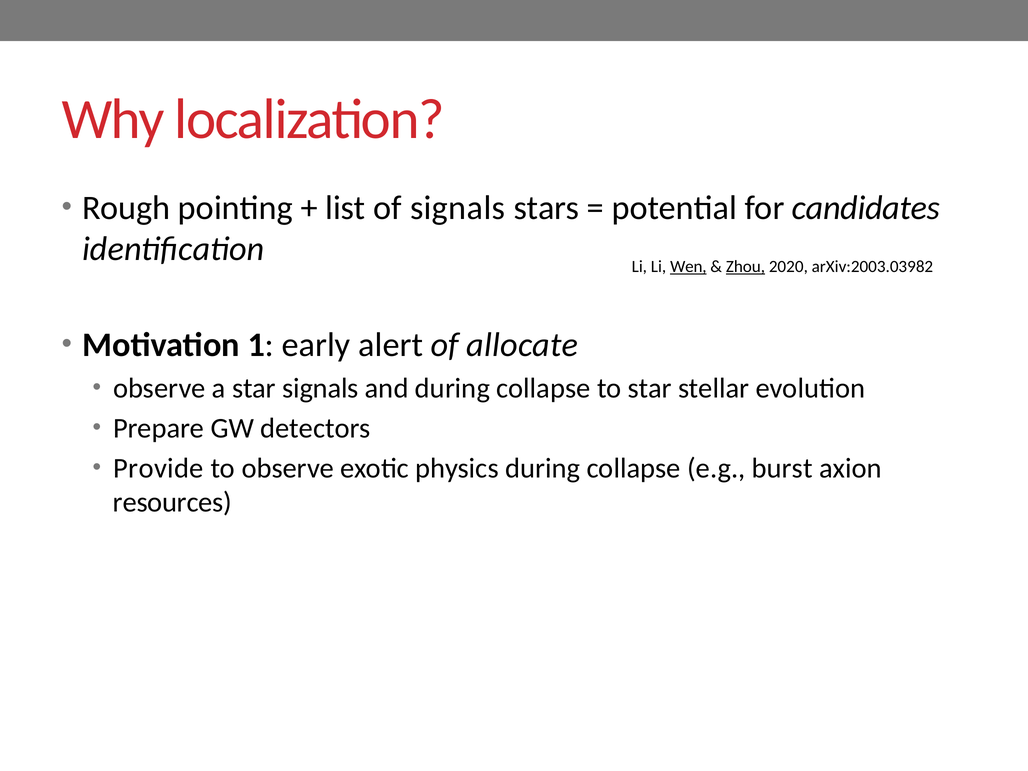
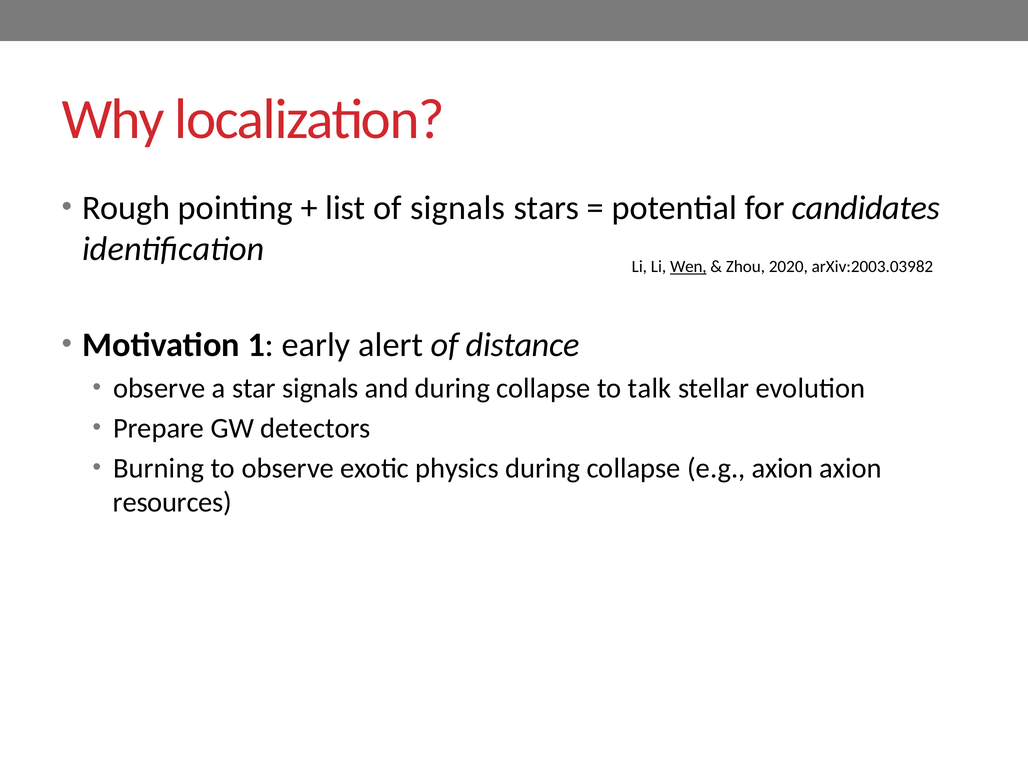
Zhou underline: present -> none (745, 266)
allocate: allocate -> distance (523, 345)
to star: star -> talk (650, 388)
Provide: Provide -> Burning (159, 468)
e.g burst: burst -> axion (782, 468)
